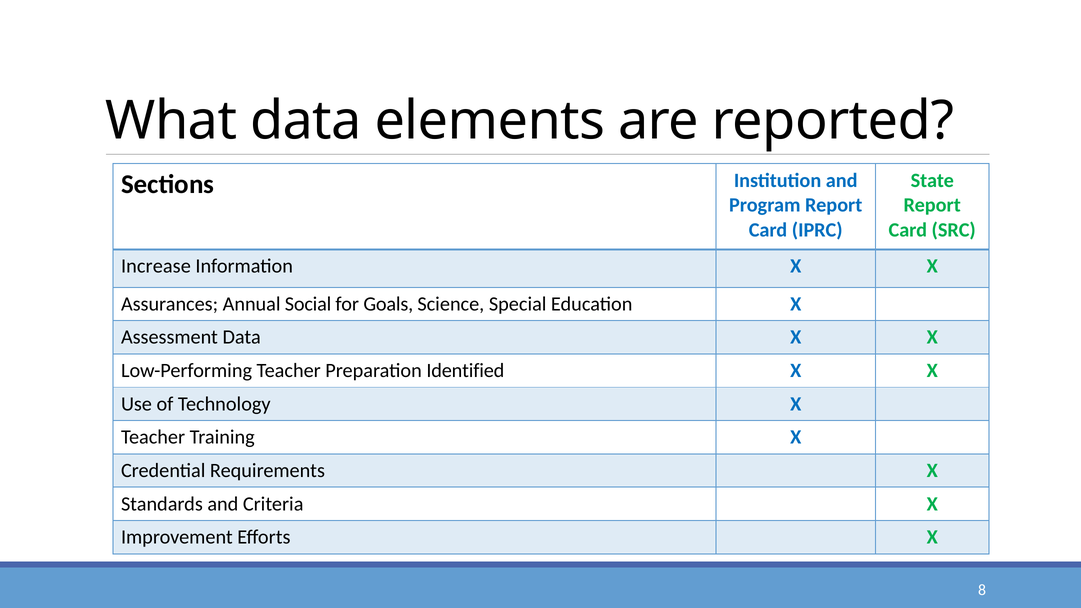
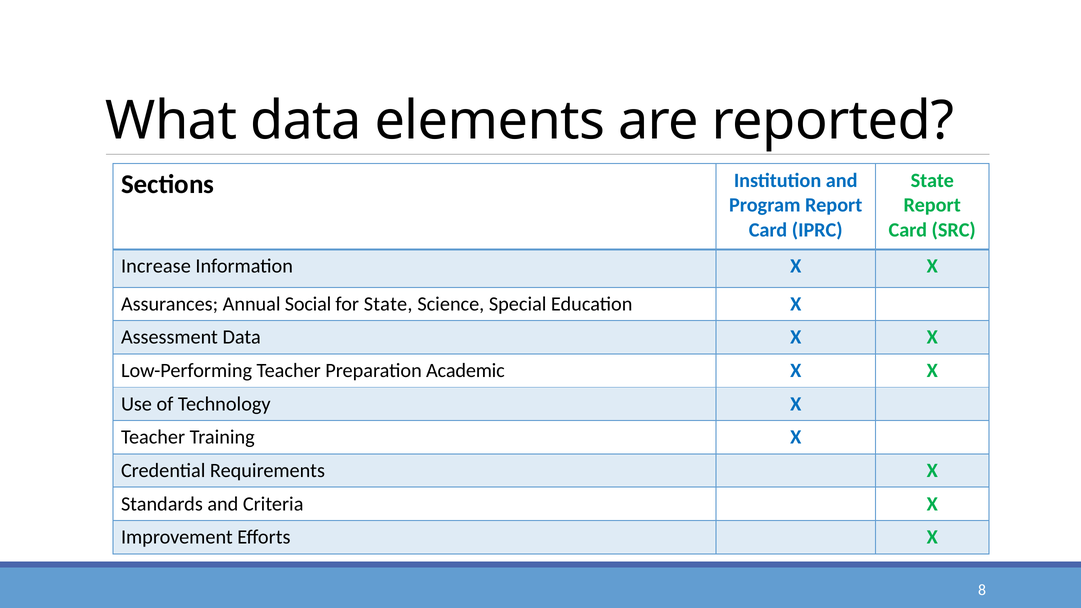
for Goals: Goals -> State (388, 304)
Identified: Identified -> Academic (465, 371)
